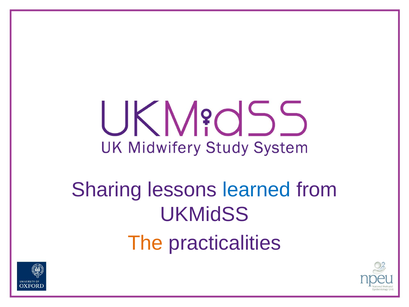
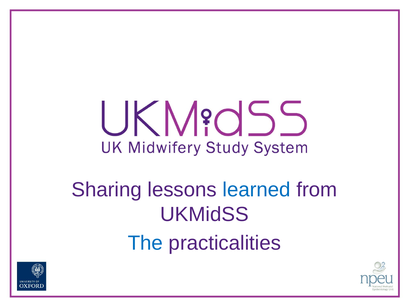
The colour: orange -> blue (145, 243)
